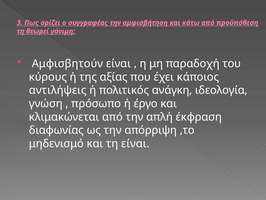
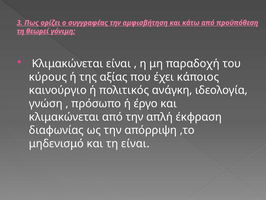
Αμφισβητούν: Αμφισβητούν -> Κλιμακώνεται (68, 64)
αντιλήψεις: αντιλήψεις -> καινούργιο (58, 90)
